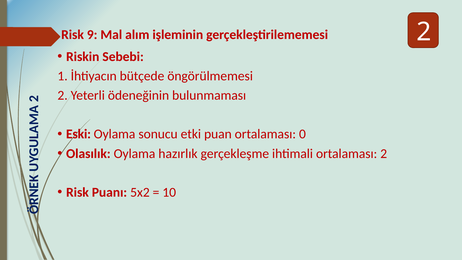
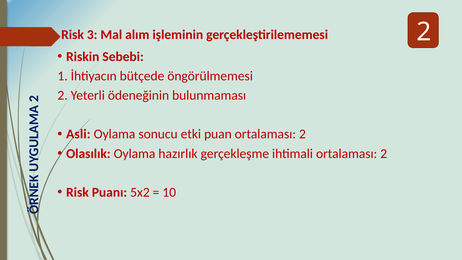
9: 9 -> 3 (92, 35)
Eski: Eski -> Asli (78, 134)
puan ortalaması 0: 0 -> 2 (302, 134)
